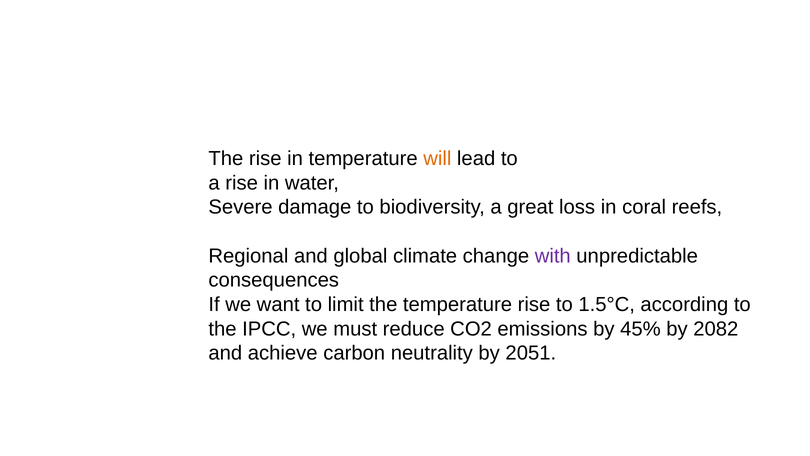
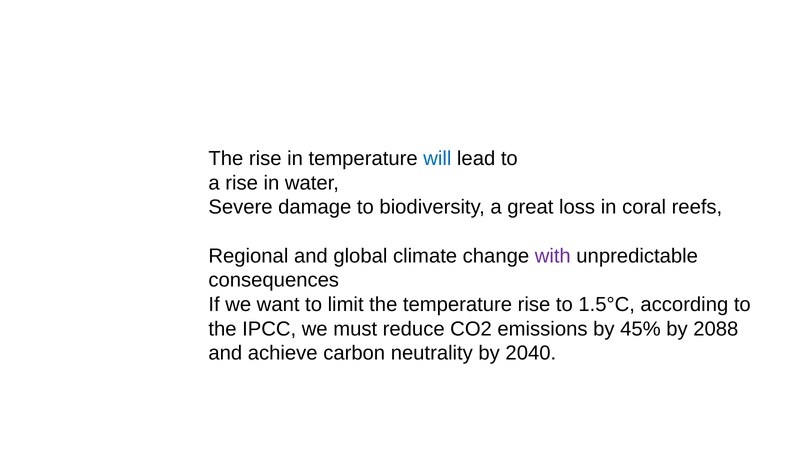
will colour: orange -> blue (437, 158)
2082: 2082 -> 2088 (716, 329)
2051: 2051 -> 2040 (531, 353)
